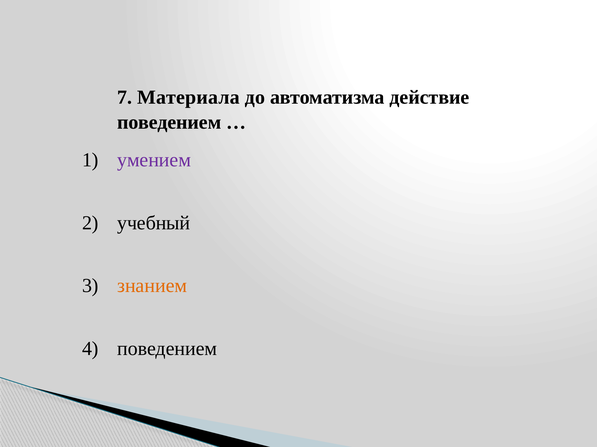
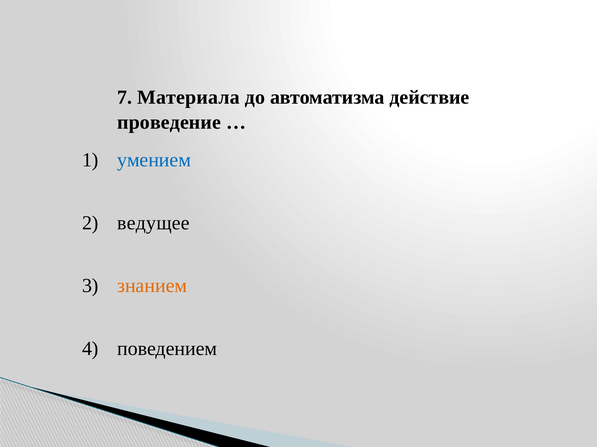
поведением: поведением -> проведение (169, 123)
умением colour: purple -> blue (154, 160)
учебный: учебный -> ведущее (154, 223)
